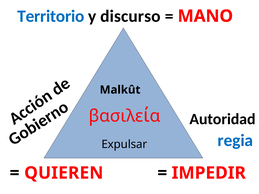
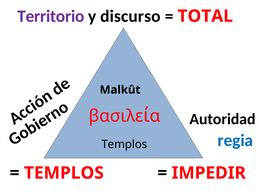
Territorio colour: blue -> purple (51, 16)
MANO: MANO -> TOTAL (205, 16)
Expulsar: Expulsar -> Templos (124, 145)
QUIEREN: QUIEREN -> TEMPLOS (64, 173)
